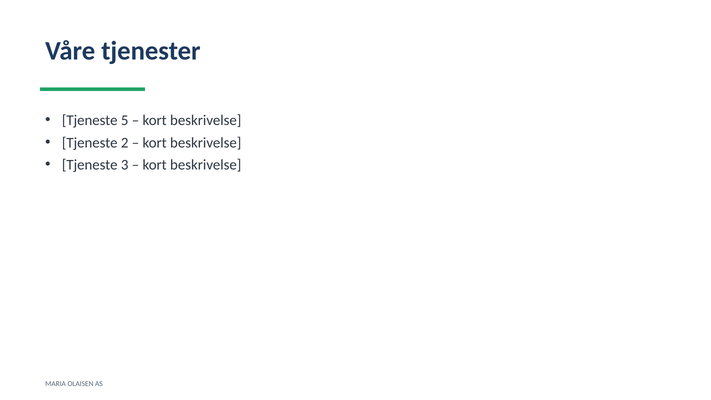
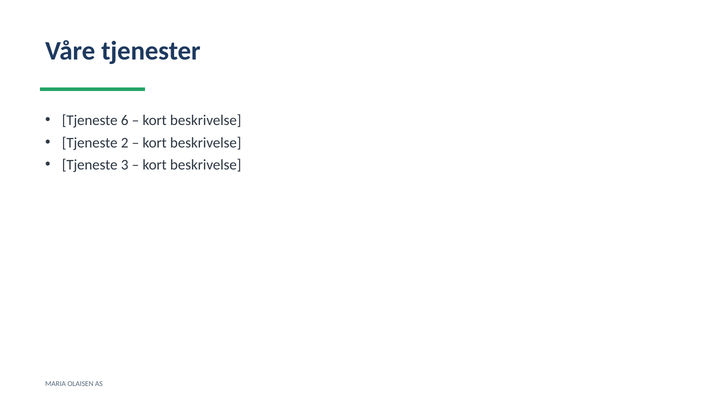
5: 5 -> 6 (125, 120)
